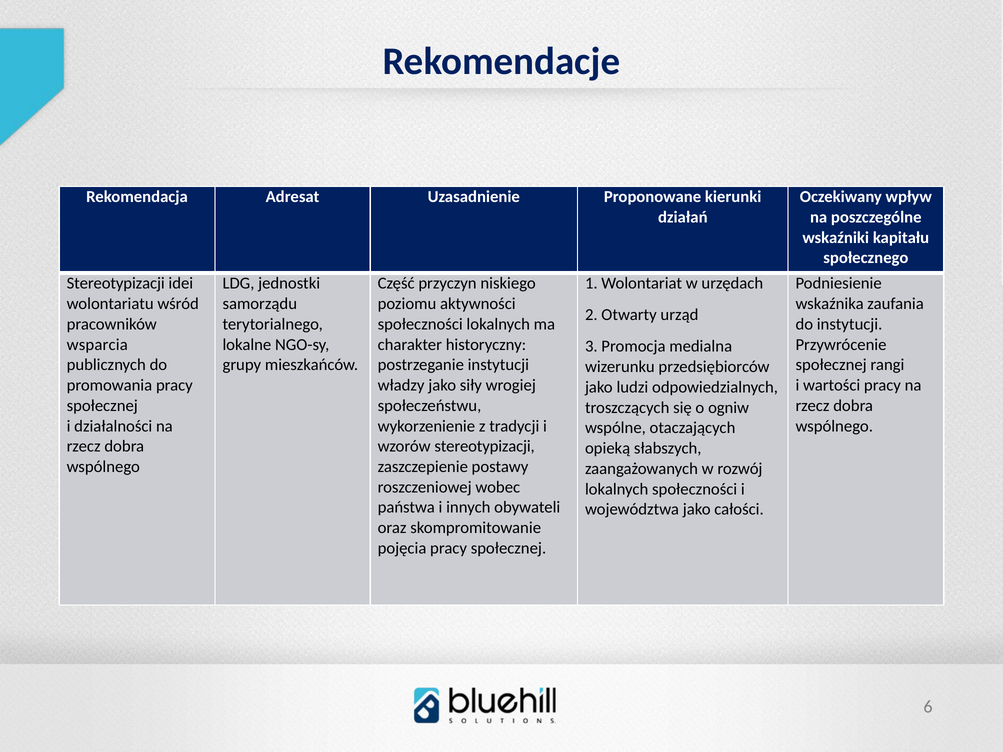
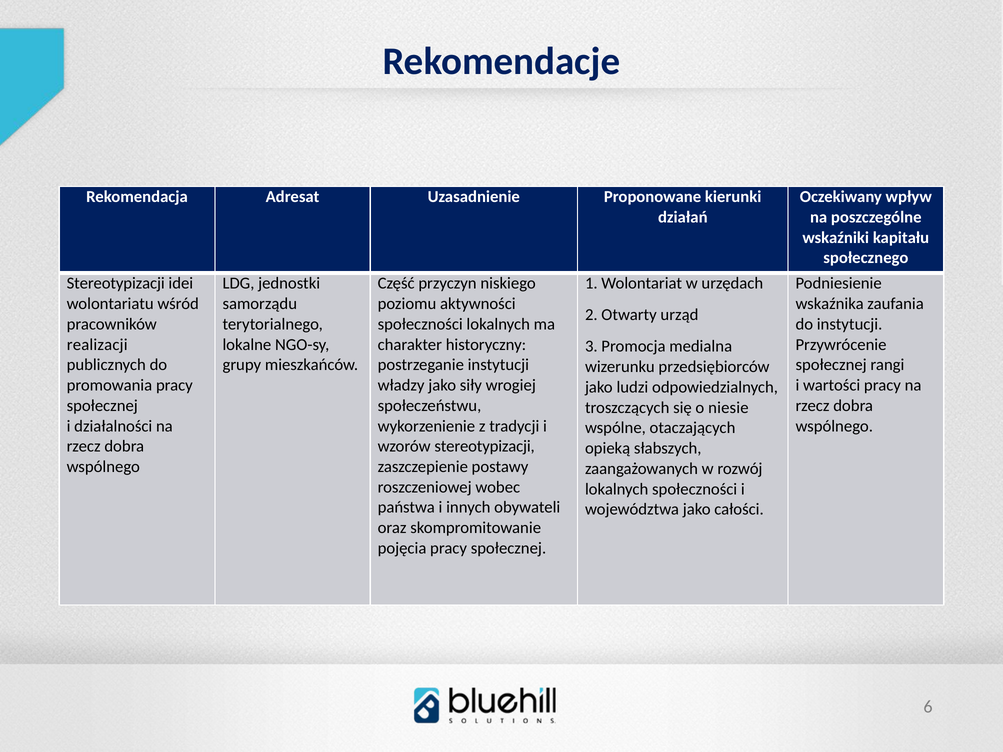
wsparcia: wsparcia -> realizacji (97, 345)
ogniw: ogniw -> niesie (728, 408)
